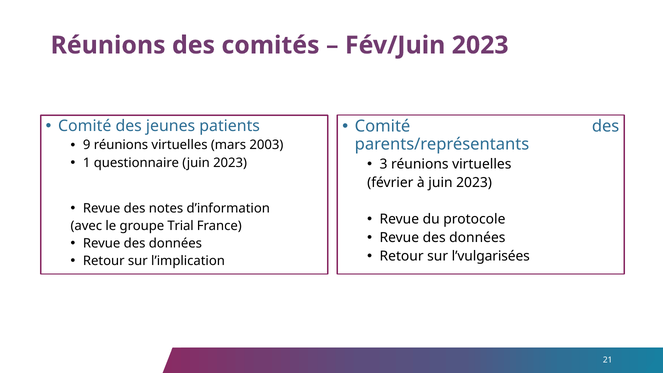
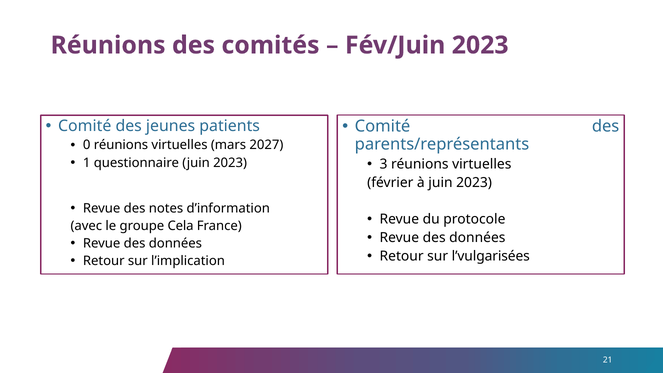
9: 9 -> 0 (87, 145)
2003: 2003 -> 2027 (266, 145)
Trial: Trial -> Cela (181, 226)
